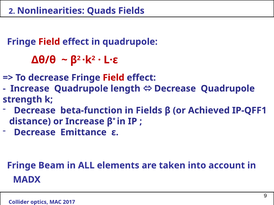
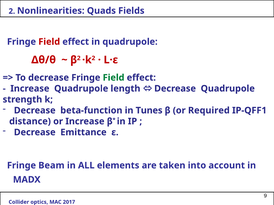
Field colour: red -> green (114, 78)
in Fields: Fields -> Tunes (149, 111)
Achieved: Achieved -> Required (209, 111)
